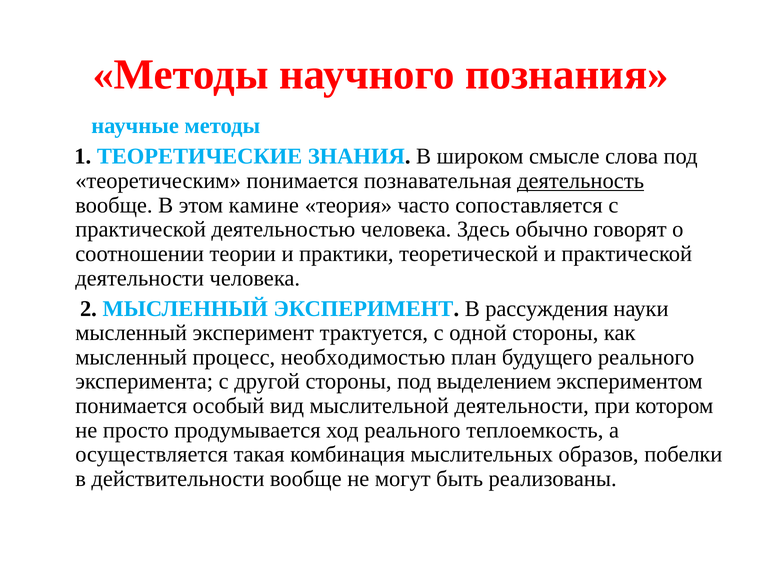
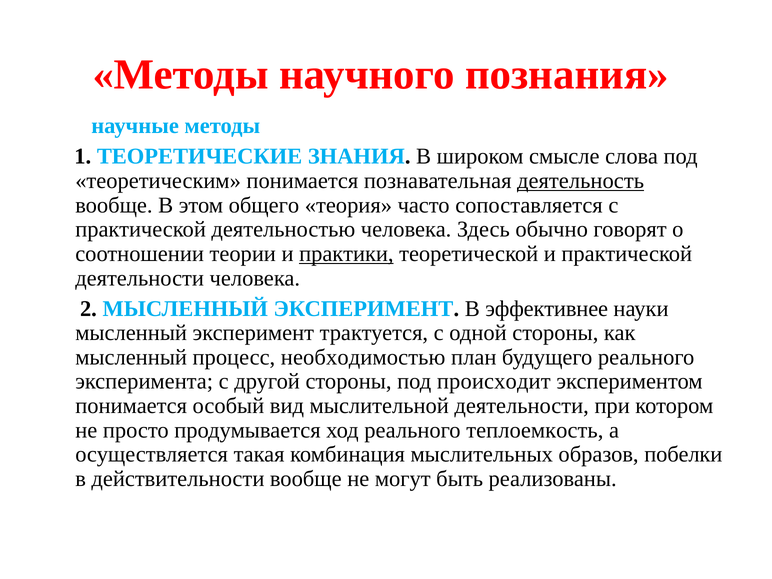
камине: камине -> общего (264, 205)
практики underline: none -> present (346, 254)
рассуждения: рассуждения -> эффективнее (547, 309)
выделением: выделением -> происходит (494, 382)
